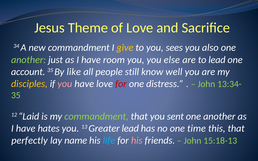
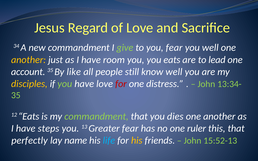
Theme: Theme -> Regard (88, 28)
give colour: yellow -> light green (125, 48)
you sees: sees -> fear (174, 48)
you also: also -> well (210, 48)
another colour: light green -> yellow (29, 60)
you else: else -> eats (172, 60)
you colour: pink -> light green (65, 84)
12 Laid: Laid -> Eats (29, 117)
sent: sent -> dies (175, 117)
hates: hates -> steps (49, 129)
Greater lead: lead -> fear (130, 129)
time: time -> ruler (197, 129)
his colour: pink -> yellow (137, 141)
15:18-13: 15:18-13 -> 15:52-13 (220, 141)
